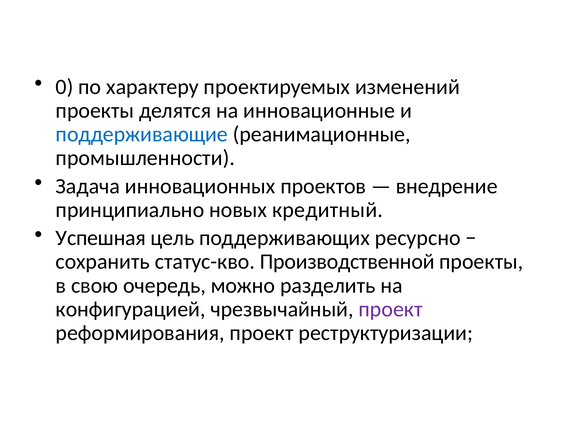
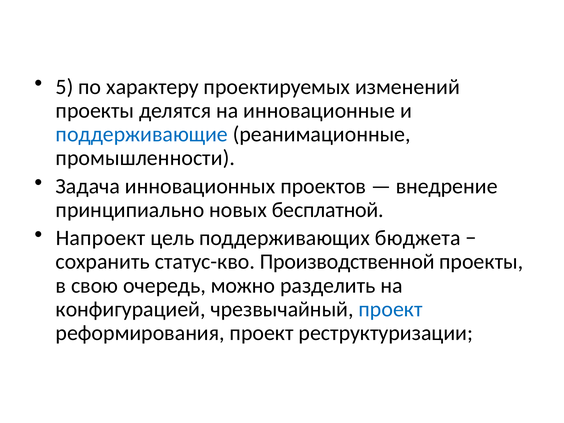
0: 0 -> 5 (65, 87)
кредитный: кредитный -> бесплатной (328, 210)
Успешная: Успешная -> Напроект (101, 238)
ресурсно: ресурсно -> бюджета (418, 238)
проект colour: purple -> blue (391, 309)
